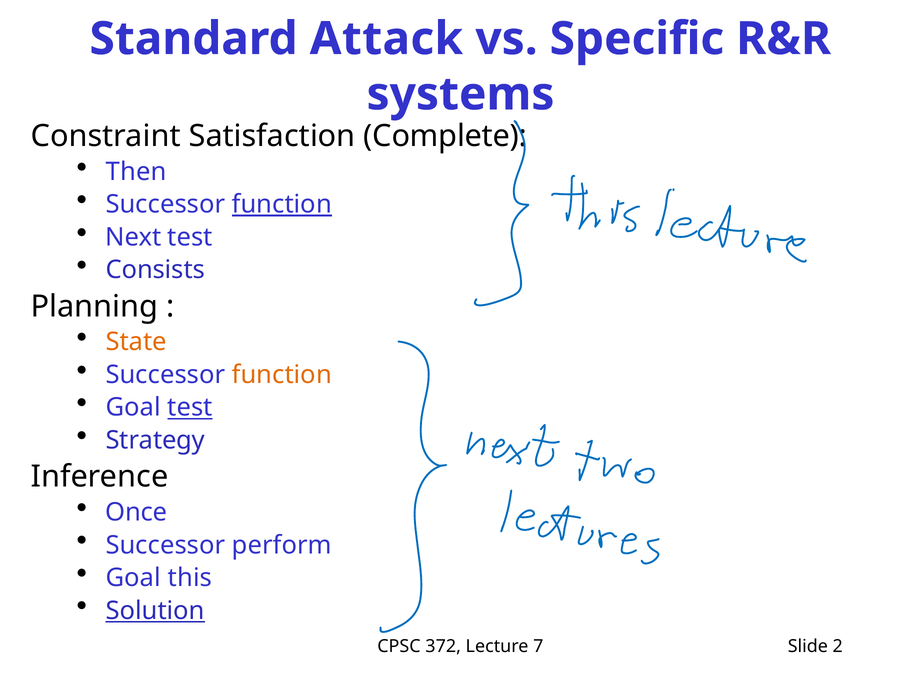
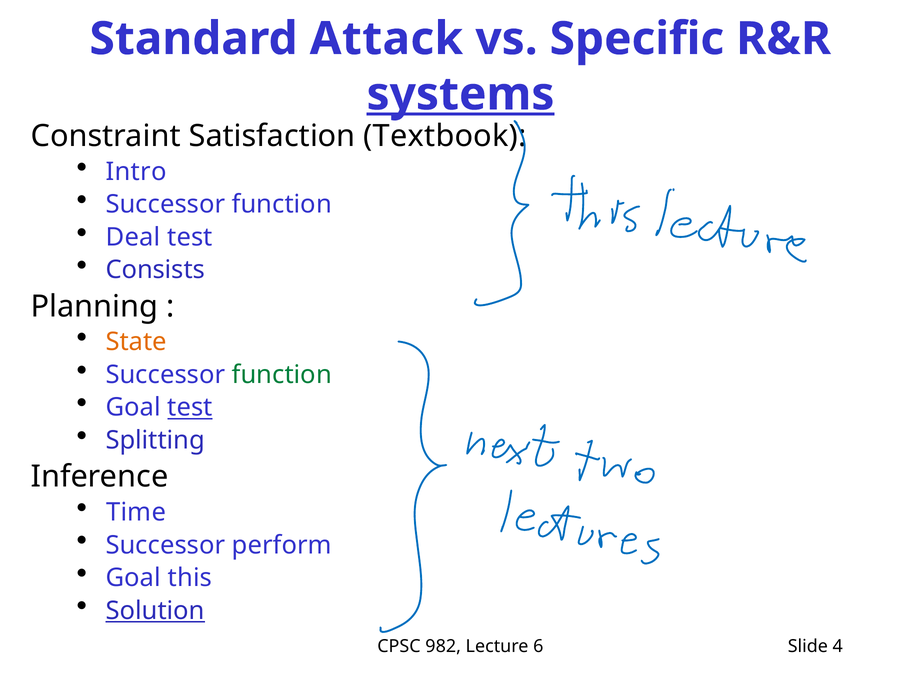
systems underline: none -> present (461, 94)
Complete: Complete -> Textbook (445, 136)
Then: Then -> Intro (136, 172)
function underline: present -> none (282, 204)
Next: Next -> Deal (133, 237)
function colour: orange -> green (282, 375)
Strategy: Strategy -> Splitting (155, 440)
Once: Once -> Time (136, 512)
372: 372 -> 982 (443, 646)
7: 7 -> 6 (538, 646)
2: 2 -> 4 (838, 646)
